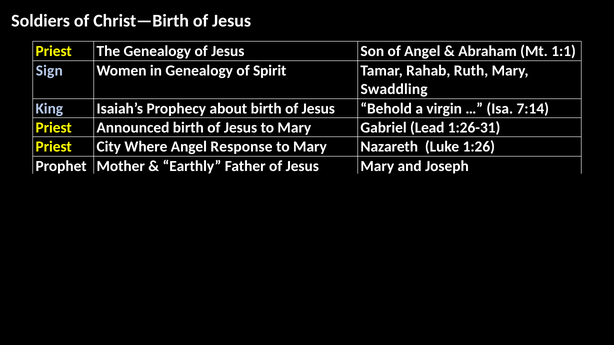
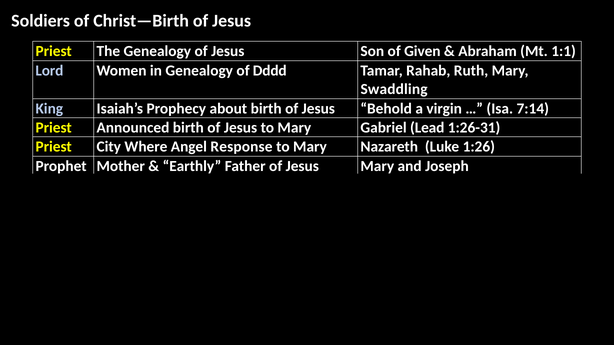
Son of Angel: Angel -> Given (422, 51)
Sign: Sign -> Lord (49, 71)
Spirit: Spirit -> Dddd (270, 71)
